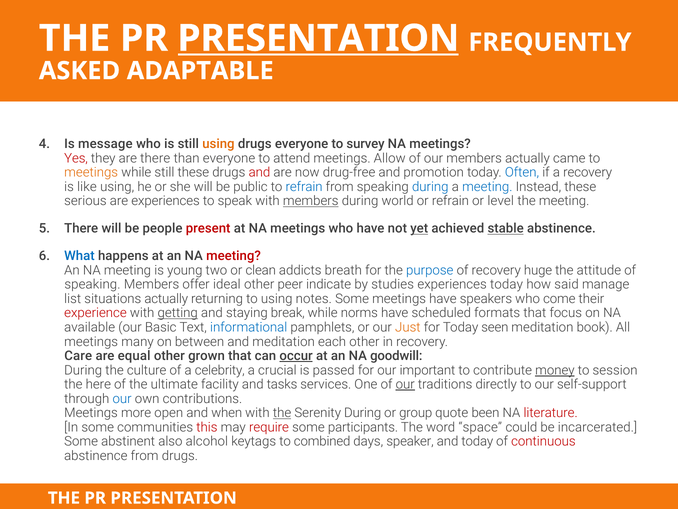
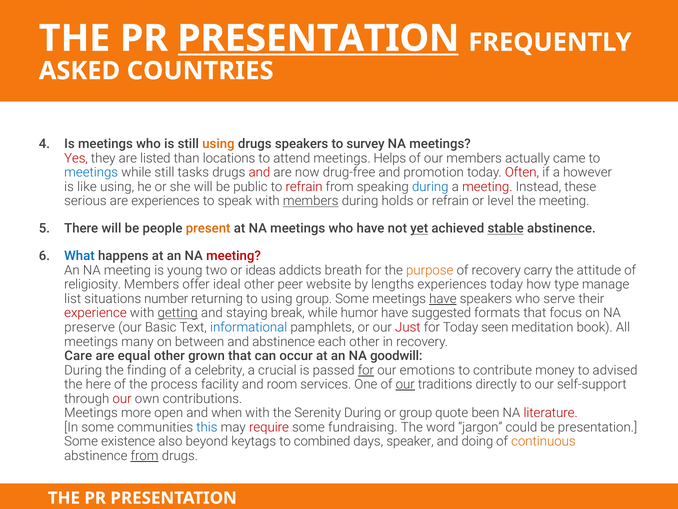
ADAPTABLE: ADAPTABLE -> COUNTRIES (200, 71)
Is message: message -> meetings (105, 144)
drugs everyone: everyone -> speakers (302, 144)
are there: there -> listed (155, 158)
than everyone: everyone -> locations (229, 158)
Allow: Allow -> Helps (390, 158)
meetings colour: orange -> blue (91, 172)
still these: these -> tasks (193, 172)
Often colour: blue -> red (522, 172)
a recovery: recovery -> however (588, 172)
refrain colour: blue -> red (304, 187)
meeting colour: blue -> red (487, 187)
world: world -> holds (398, 201)
present colour: red -> orange (208, 228)
clean: clean -> ideas (261, 270)
purpose colour: blue -> orange (430, 270)
huge: huge -> carry (538, 270)
speaking: speaking -> religiosity (93, 284)
indicate: indicate -> website (329, 284)
studies: studies -> lengths (393, 284)
said: said -> type (567, 284)
situations actually: actually -> number (166, 299)
using notes: notes -> group (314, 299)
have underline: none -> present (443, 299)
come: come -> serve (559, 299)
norms: norms -> humor (359, 313)
scheduled: scheduled -> suggested (441, 313)
available: available -> preserve (90, 327)
Just colour: orange -> red (408, 327)
and meditation: meditation -> abstinence (284, 341)
occur underline: present -> none (296, 356)
culture: culture -> finding (147, 370)
for underline: none -> present (366, 370)
important: important -> emotions (427, 370)
money underline: present -> none (555, 370)
session: session -> advised (615, 370)
ultimate: ultimate -> process (174, 384)
tasks: tasks -> room (282, 384)
our colour: blue -> red (122, 398)
the underline: present -> none (282, 413)
this colour: red -> blue (207, 427)
participants: participants -> fundraising (363, 427)
space: space -> jargon (480, 427)
be incarcerated: incarcerated -> presentation (598, 427)
abstinent: abstinent -> existence (128, 441)
alcohol: alcohol -> beyond (207, 441)
and today: today -> doing (477, 441)
continuous colour: red -> orange (543, 441)
from underline: none -> present (145, 455)
